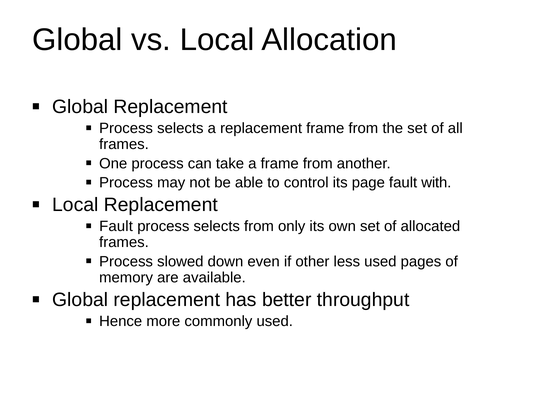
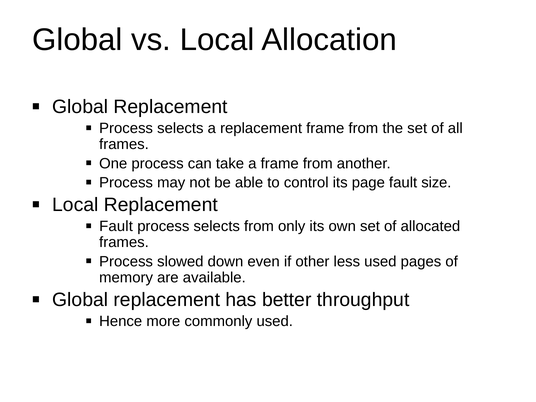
with: with -> size (436, 182)
